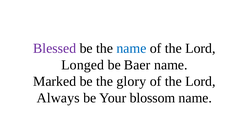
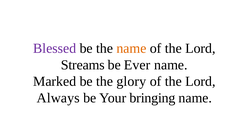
name colour: blue -> orange (131, 48)
Longed: Longed -> Streams (83, 65)
Baer: Baer -> Ever (137, 65)
blossom: blossom -> bringing (152, 98)
